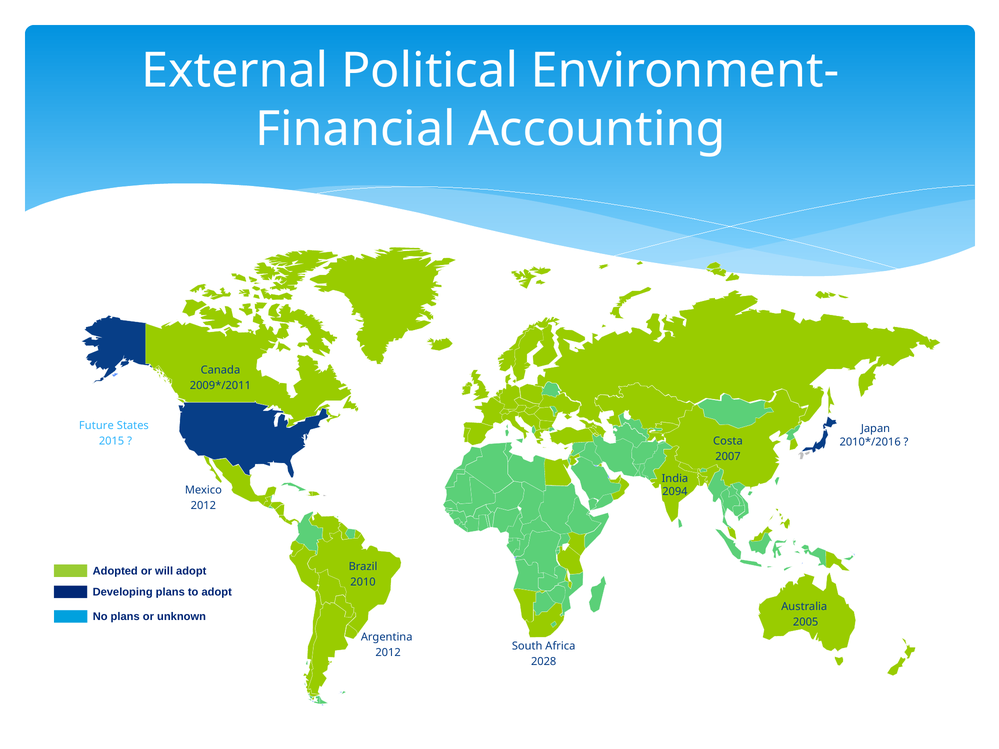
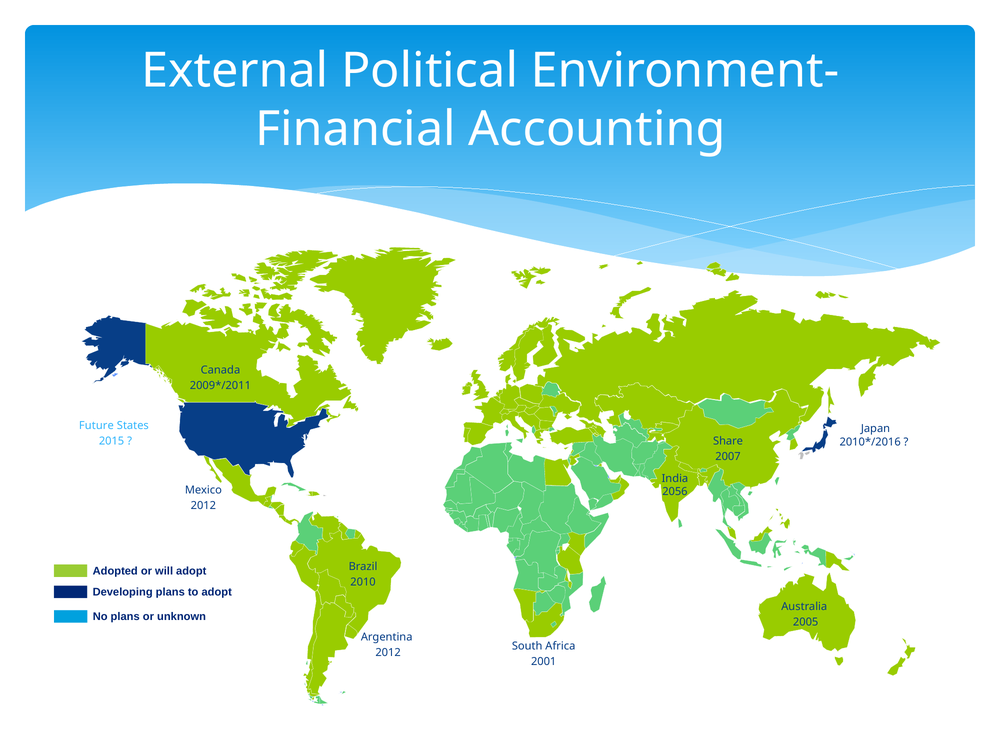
Costa: Costa -> Share (728, 441)
2094: 2094 -> 2056 (675, 492)
2028: 2028 -> 2001 (544, 662)
